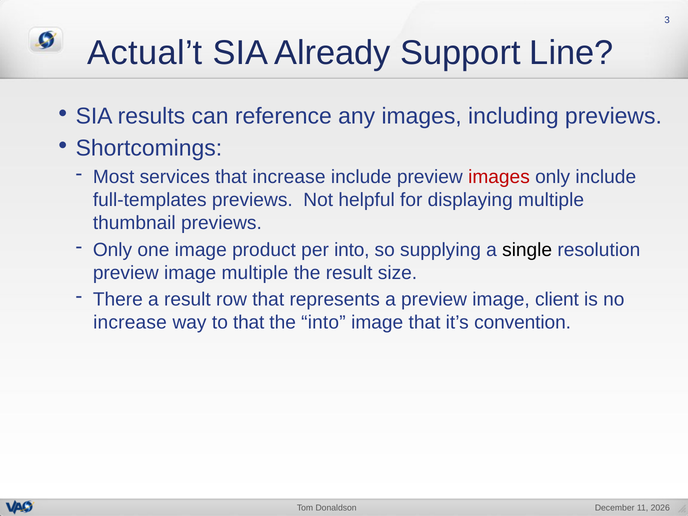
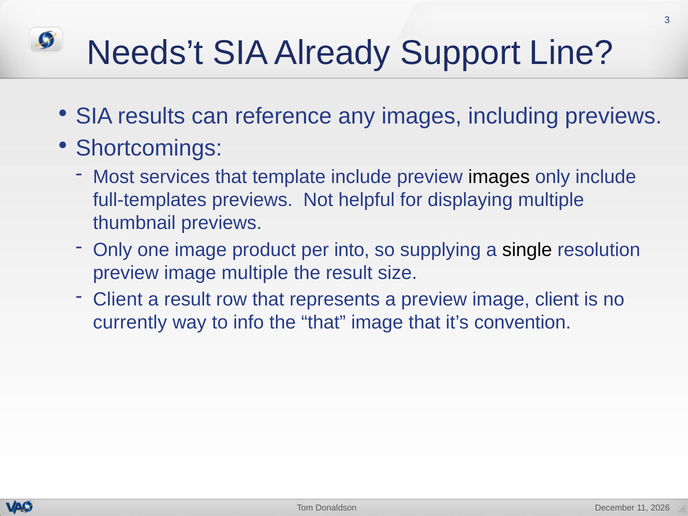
Actual’t: Actual’t -> Needs’t (145, 53)
that increase: increase -> template (289, 177)
images colour: red -> black (499, 177)
There: There -> Client (118, 299)
increase: increase -> currently (130, 322)
to that: that -> info (249, 322)
the into: into -> that (324, 322)
